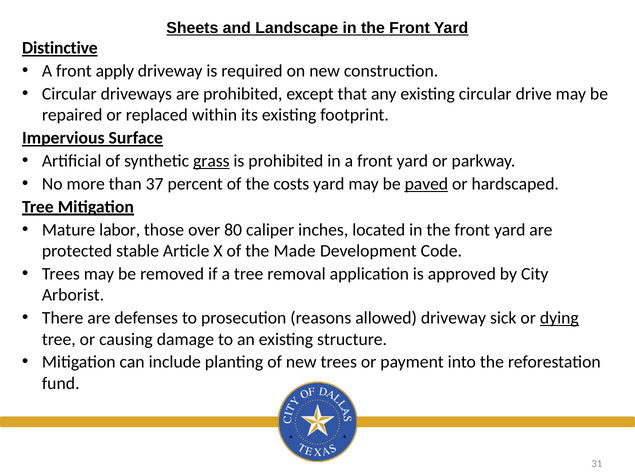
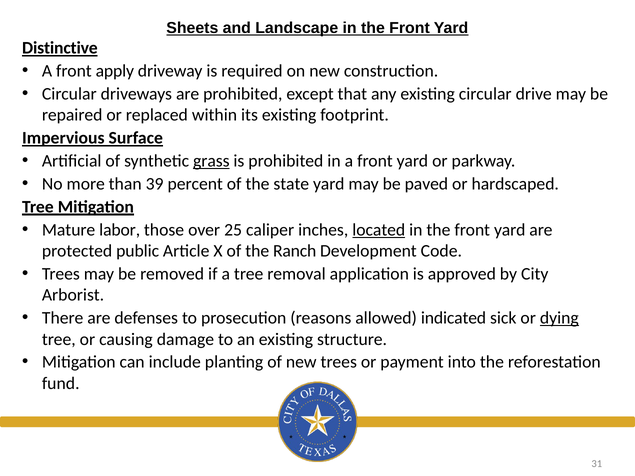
37: 37 -> 39 (155, 184)
costs: costs -> state (291, 184)
paved underline: present -> none (426, 184)
80: 80 -> 25 (233, 230)
located underline: none -> present (379, 230)
stable: stable -> public (138, 251)
Made: Made -> Ranch (295, 251)
allowed driveway: driveway -> indicated (454, 318)
